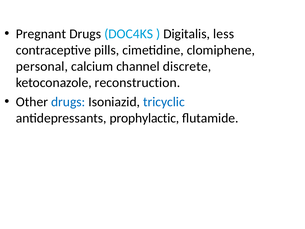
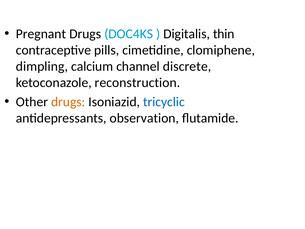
less: less -> thin (224, 34)
personal: personal -> dimpling (42, 66)
drugs colour: blue -> orange (68, 102)
prophylactic: prophylactic -> observation (144, 118)
